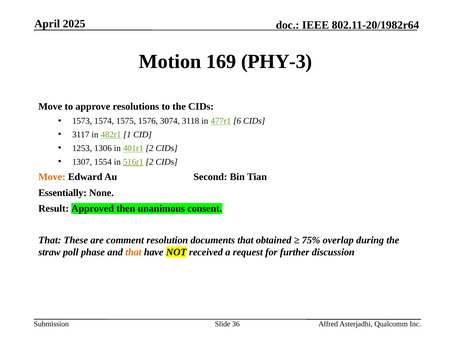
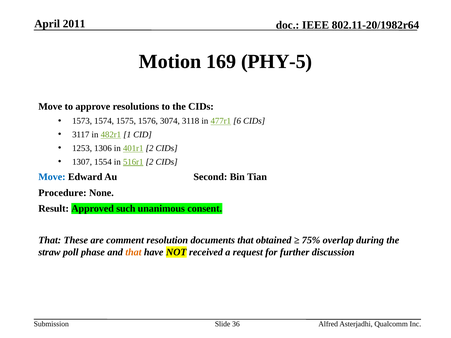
2025: 2025 -> 2011 (74, 24)
PHY-3: PHY-3 -> PHY-5 (277, 61)
Move colour: orange -> blue (52, 177)
Essentially: Essentially -> Procedure (62, 193)
then: then -> such (126, 209)
